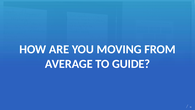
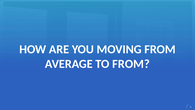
TO GUIDE: GUIDE -> FROM (131, 64)
